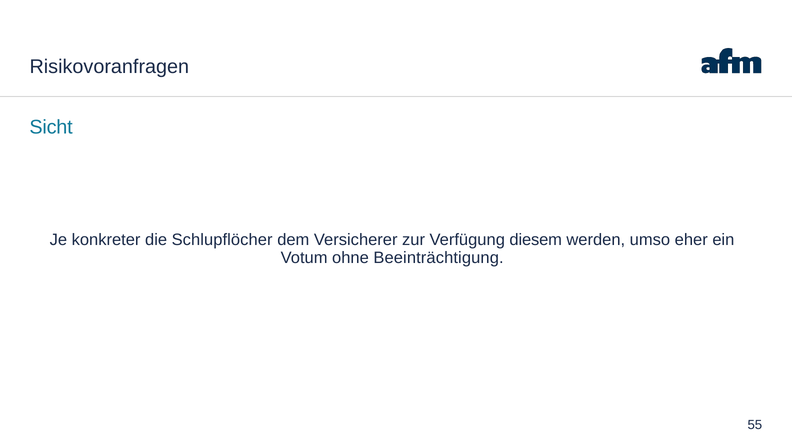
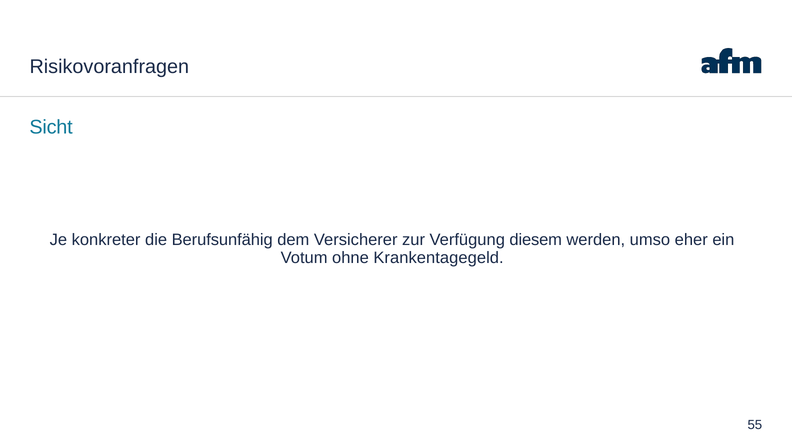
Schlupflöcher: Schlupflöcher -> Berufsunfähig (222, 240)
Beeinträchtigung: Beeinträchtigung -> Krankentagegeld (439, 258)
